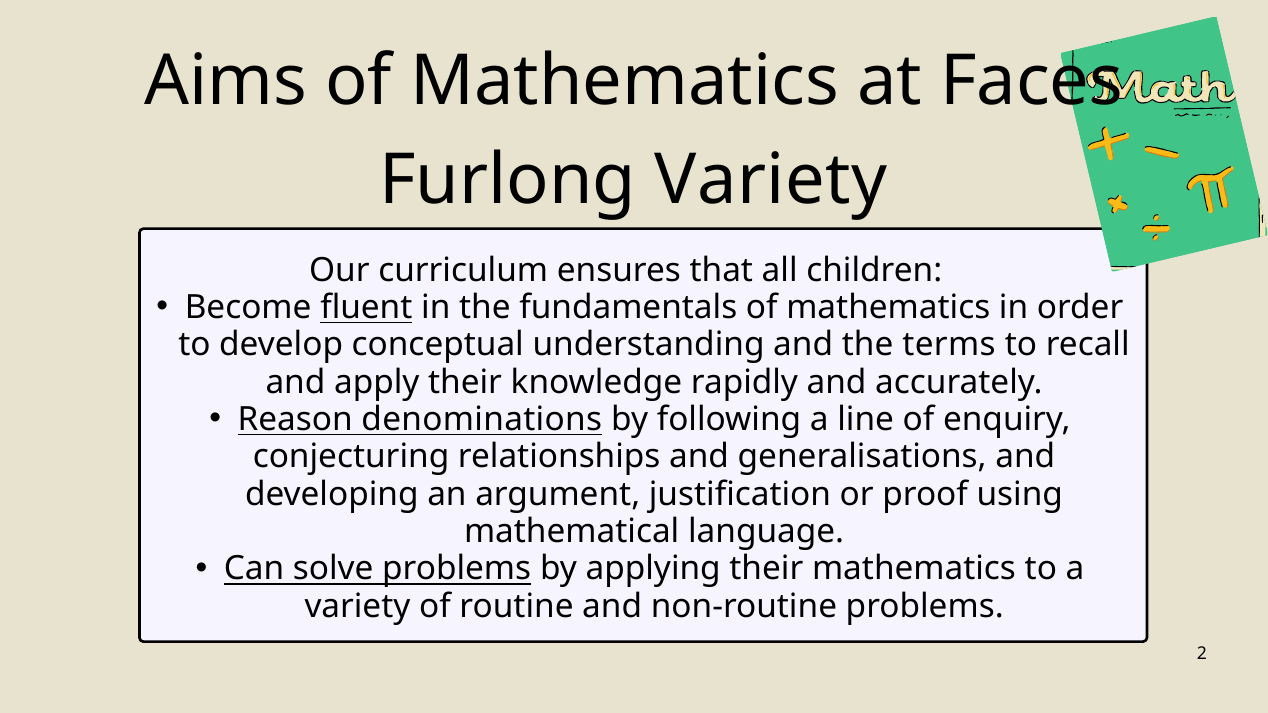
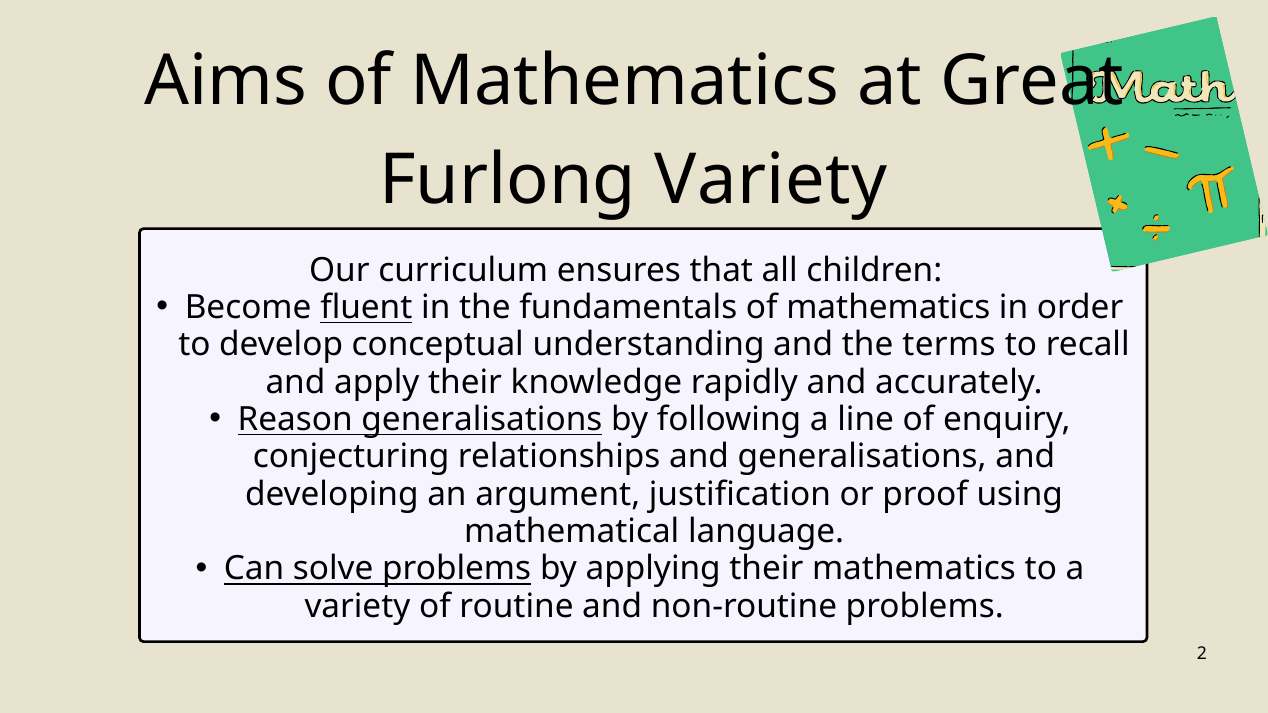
Faces: Faces -> Great (1032, 82)
Reason denominations: denominations -> generalisations (482, 420)
